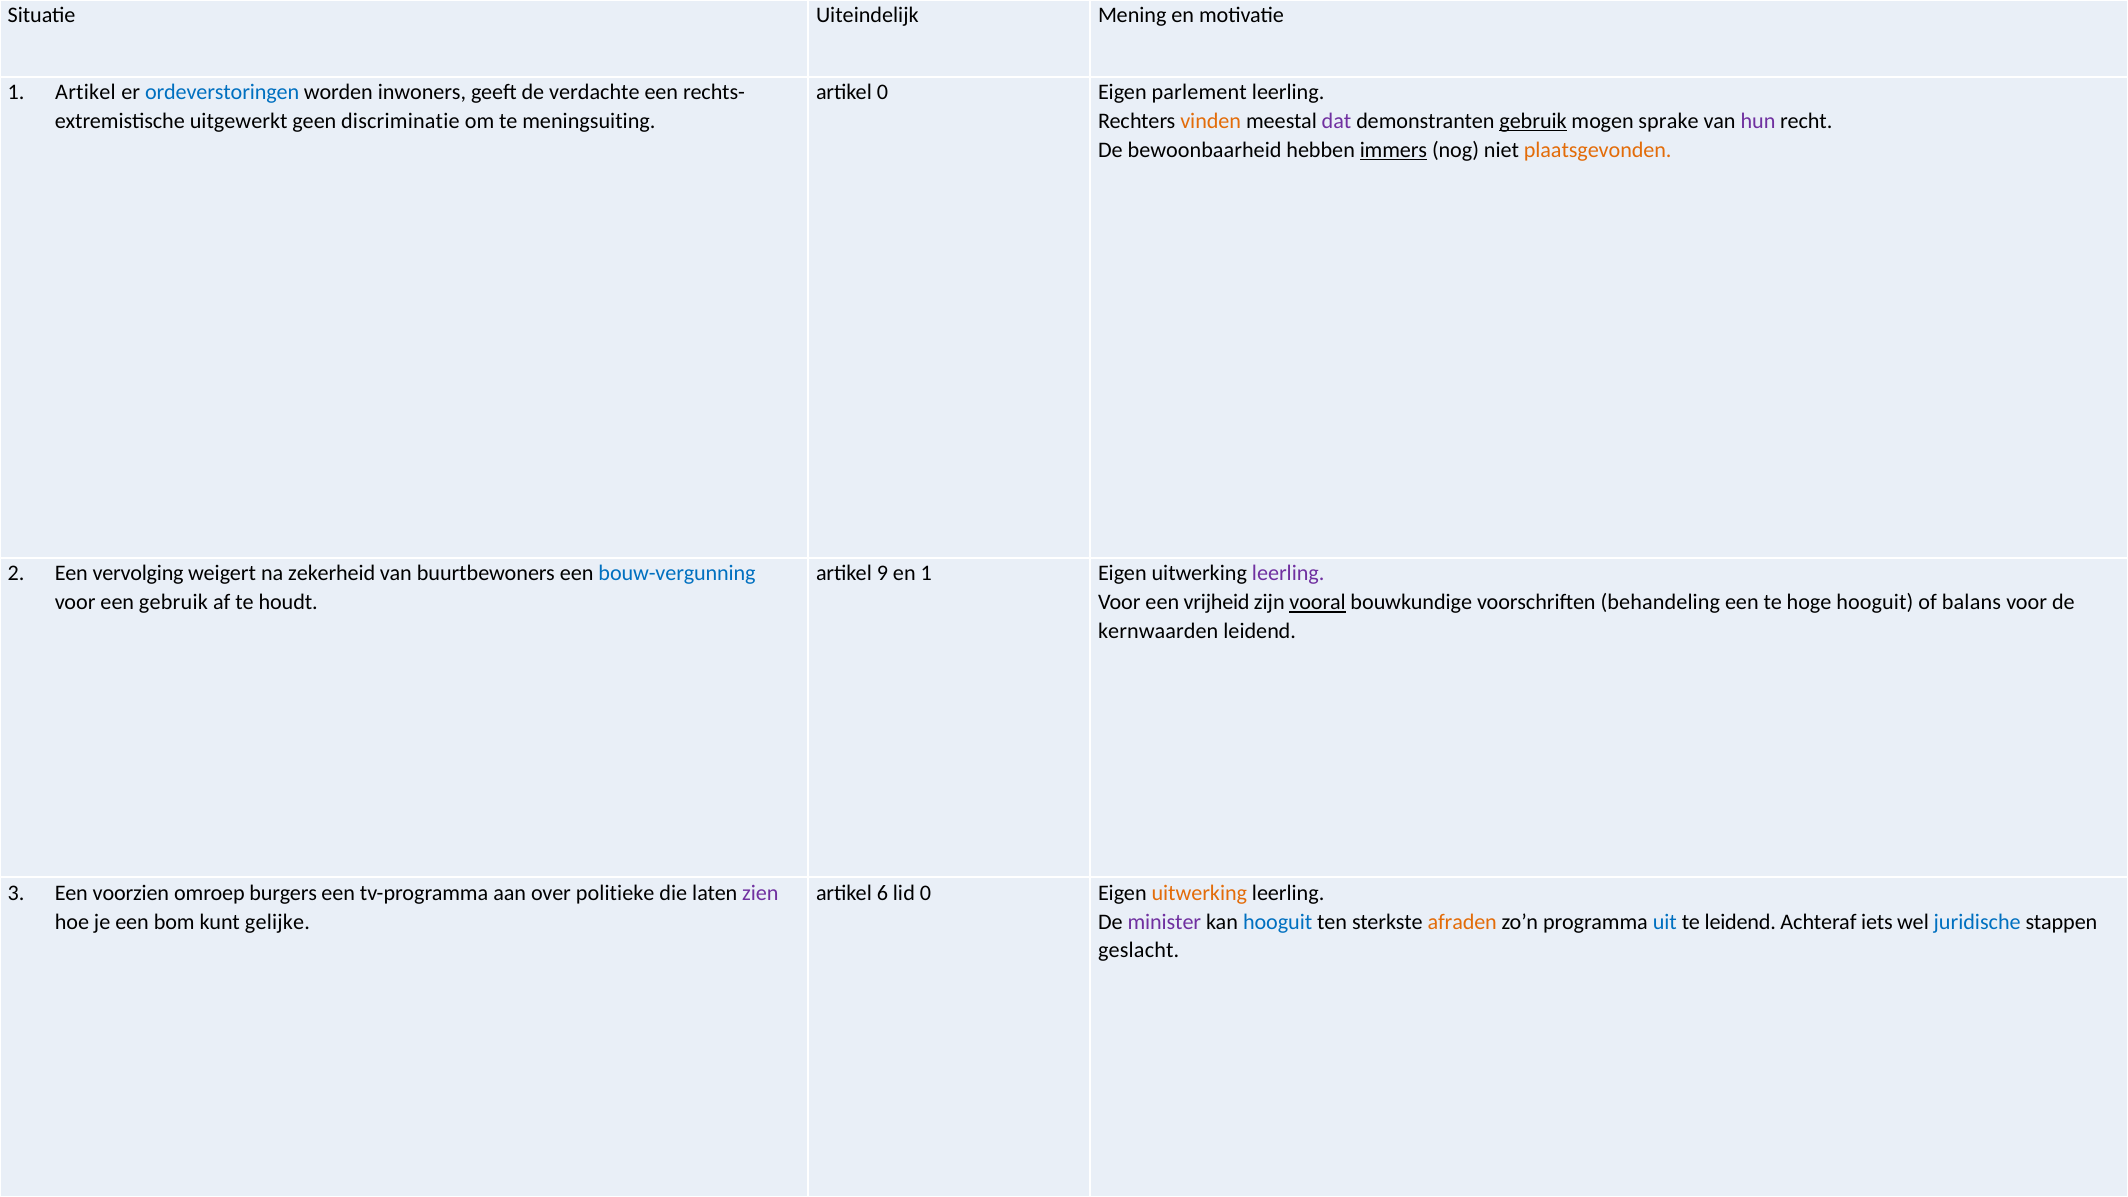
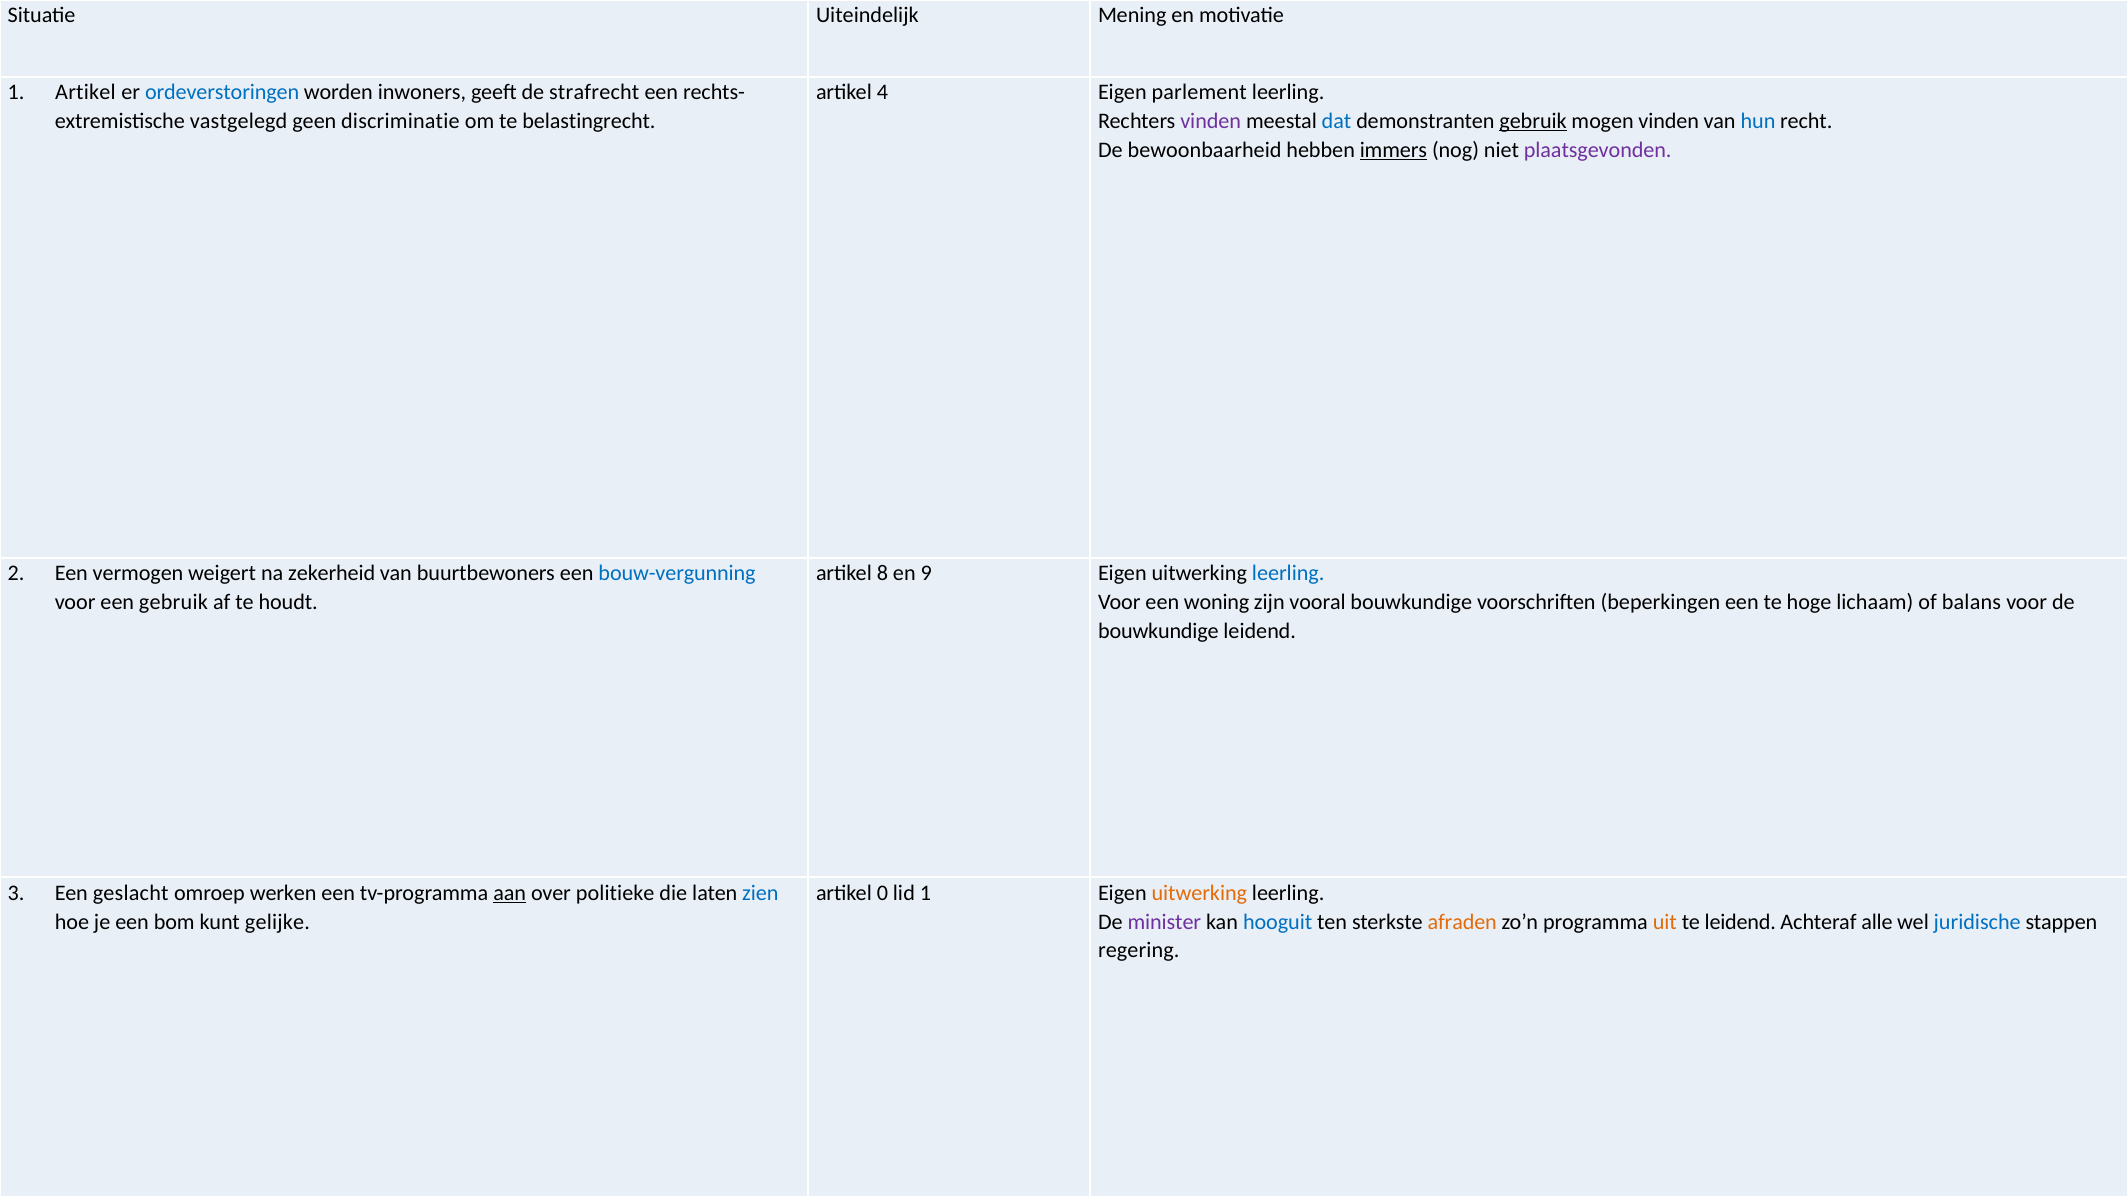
verdachte: verdachte -> strafrecht (594, 92)
artikel 0: 0 -> 4 (883, 92)
uitgewerkt: uitgewerkt -> vastgelegd (239, 121)
meningsuiting: meningsuiting -> belastingrecht (589, 121)
vinden colour: orange -> purple (1211, 121)
dat colour: purple -> blue (1336, 121)
mogen sprake: sprake -> vinden (1669, 121)
hun colour: purple -> blue (1758, 121)
plaatsgevonden colour: orange -> purple (1598, 150)
vervolging: vervolging -> vermogen (138, 574)
9: 9 -> 8 (883, 574)
en 1: 1 -> 9 (926, 574)
leerling colour: purple -> blue (1288, 574)
vrijheid: vrijheid -> woning (1217, 602)
vooral underline: present -> none (1318, 602)
behandeling: behandeling -> beperkingen (1660, 602)
hoge hooguit: hooguit -> lichaam (1875, 602)
kernwaarden: kernwaarden -> bouwkundige (1158, 631)
voorzien: voorzien -> geslacht (131, 893)
burgers: burgers -> werken (283, 893)
aan underline: none -> present (510, 893)
zien colour: purple -> blue (760, 893)
6: 6 -> 0 (883, 893)
lid 0: 0 -> 1 (925, 893)
uit colour: blue -> orange (1665, 922)
iets: iets -> alle (1877, 922)
geslacht: geslacht -> regering (1139, 951)
